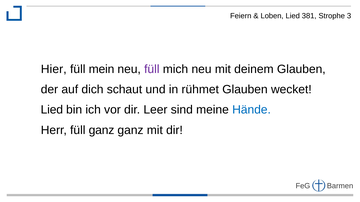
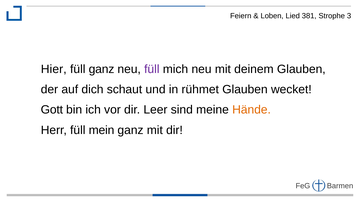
füll mein: mein -> ganz (102, 69)
Lied: Lied -> Gott (52, 110)
Hände colour: blue -> orange (252, 110)
füll ganz: ganz -> mein (102, 130)
